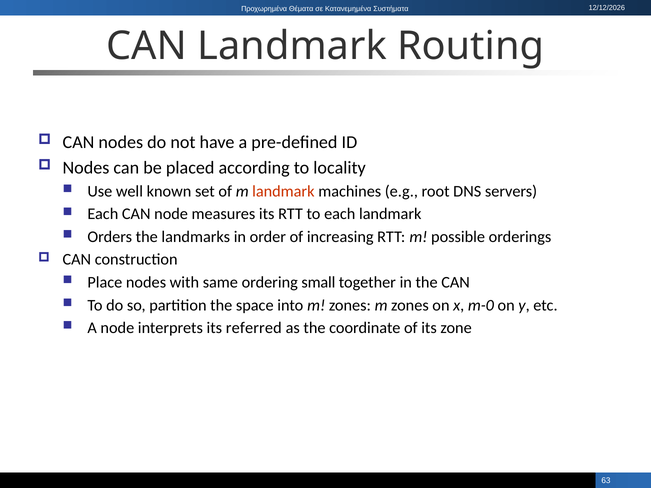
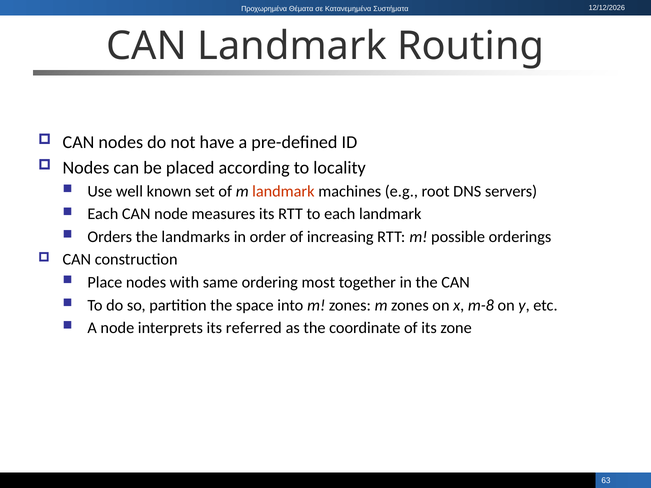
small: small -> most (318, 283)
m-0: m-0 -> m-8 (481, 305)
